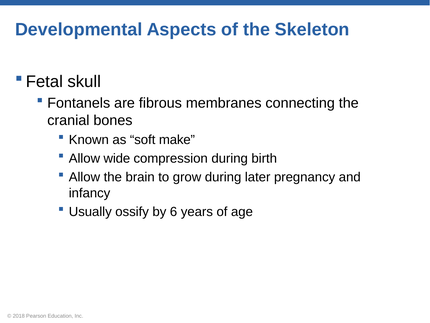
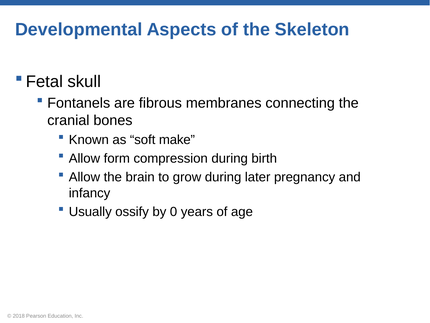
wide: wide -> form (117, 158)
6: 6 -> 0 (174, 211)
